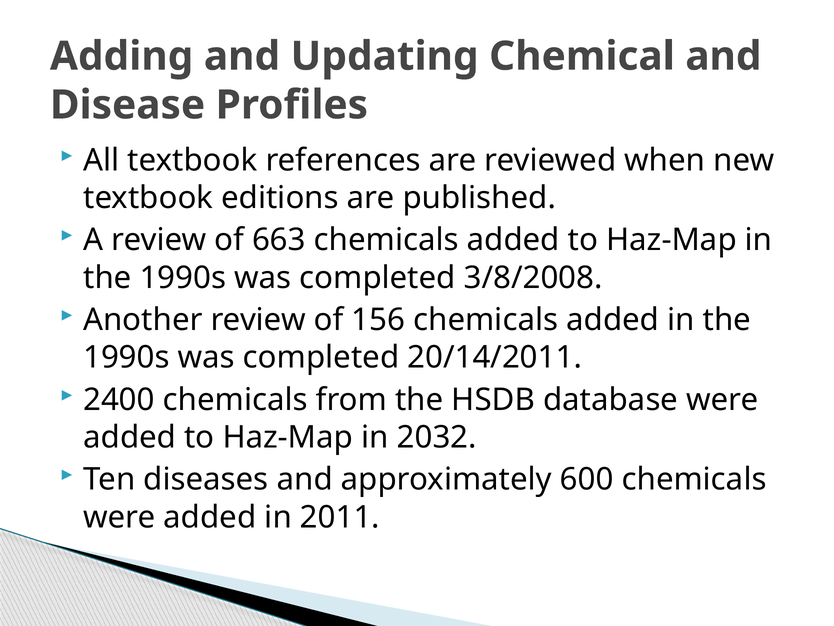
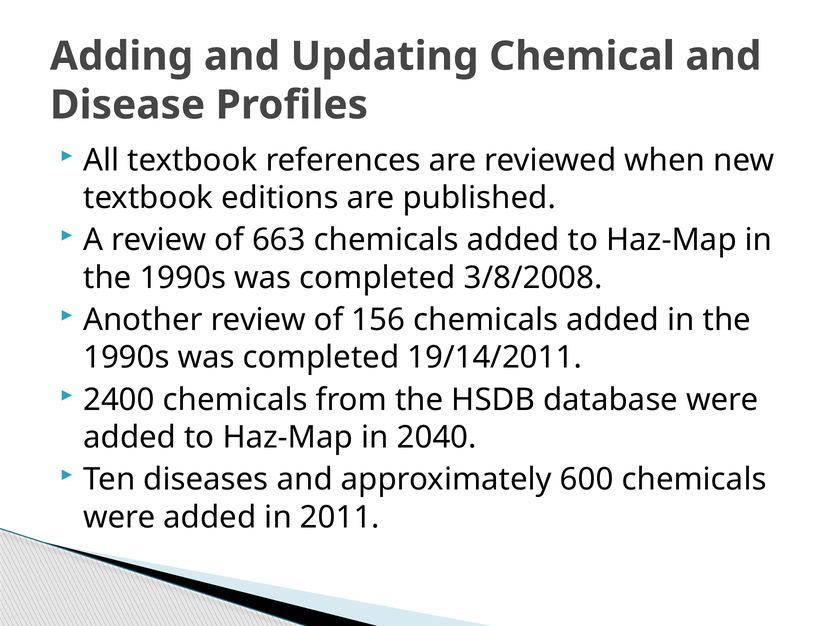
20/14/2011: 20/14/2011 -> 19/14/2011 (495, 357)
2032: 2032 -> 2040 (437, 437)
